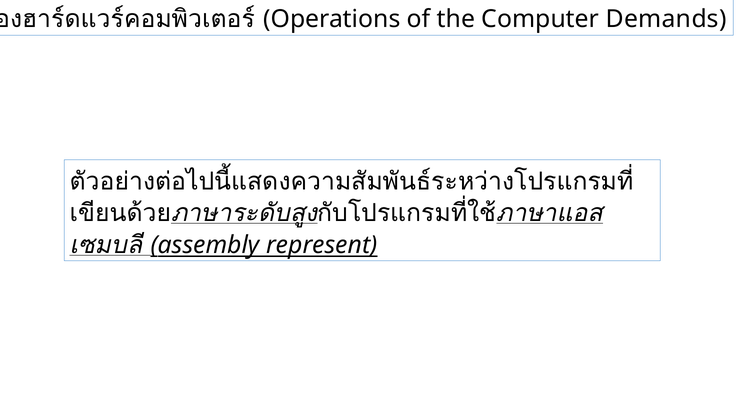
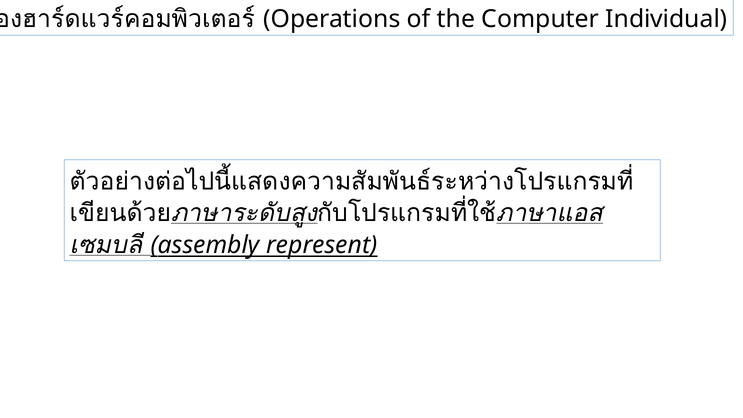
Demands: Demands -> Individual (666, 19)
